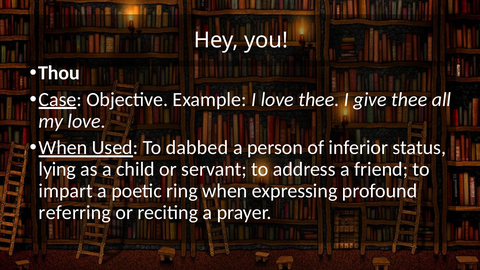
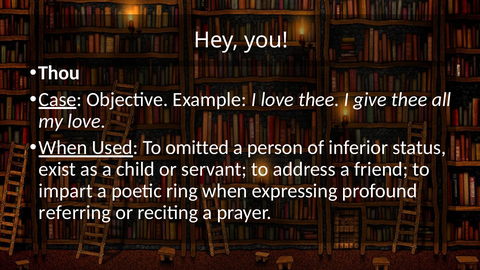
dabbed: dabbed -> omitted (197, 148)
lying: lying -> exist (57, 169)
